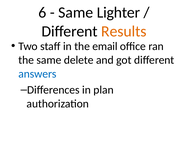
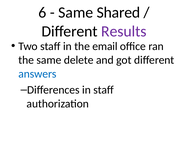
Lighter: Lighter -> Shared (118, 13)
Results colour: orange -> purple (124, 31)
in plan: plan -> staff (104, 90)
